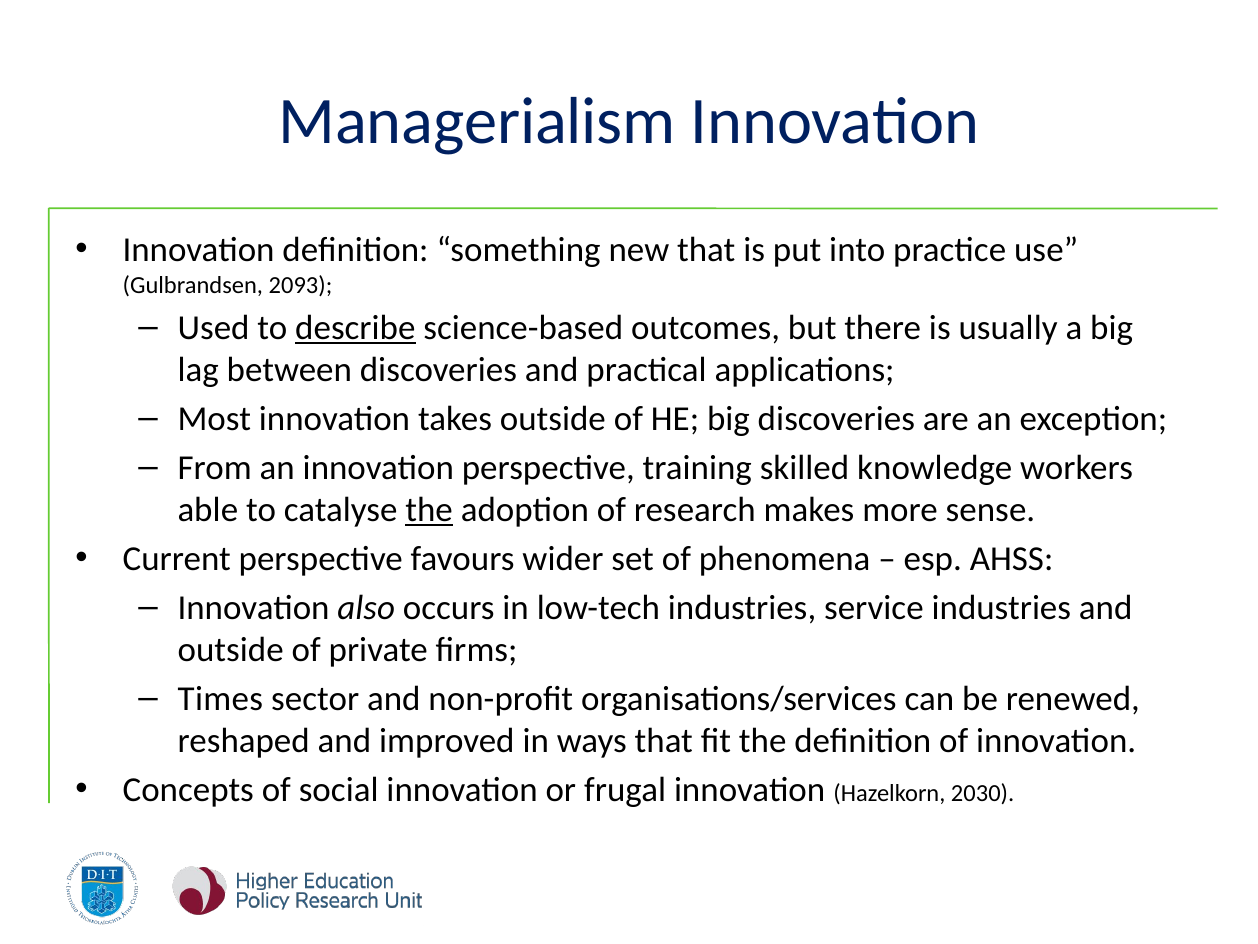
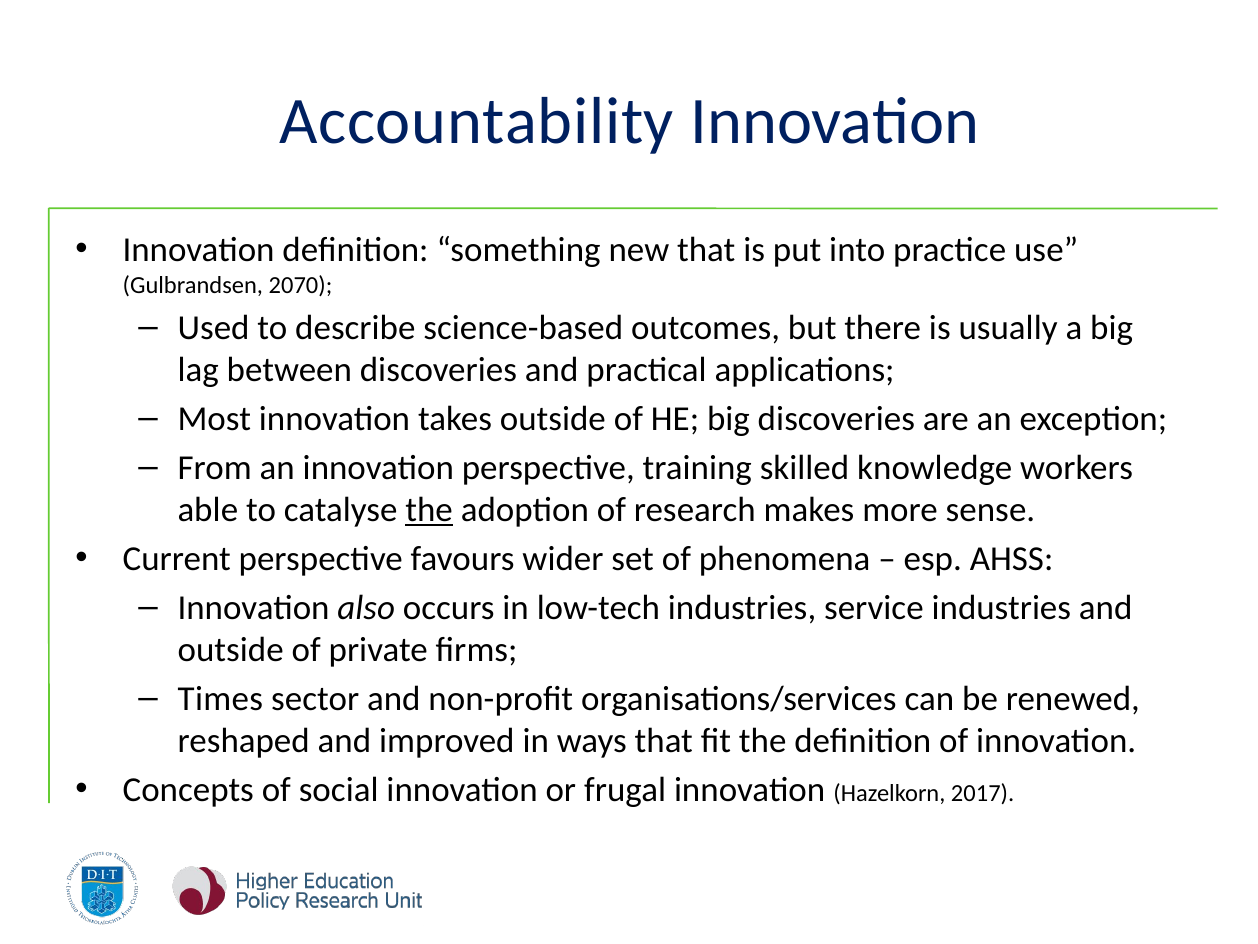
Managerialism: Managerialism -> Accountability (477, 121)
2093: 2093 -> 2070 (300, 285)
describe underline: present -> none (355, 328)
2030: 2030 -> 2017 (983, 793)
